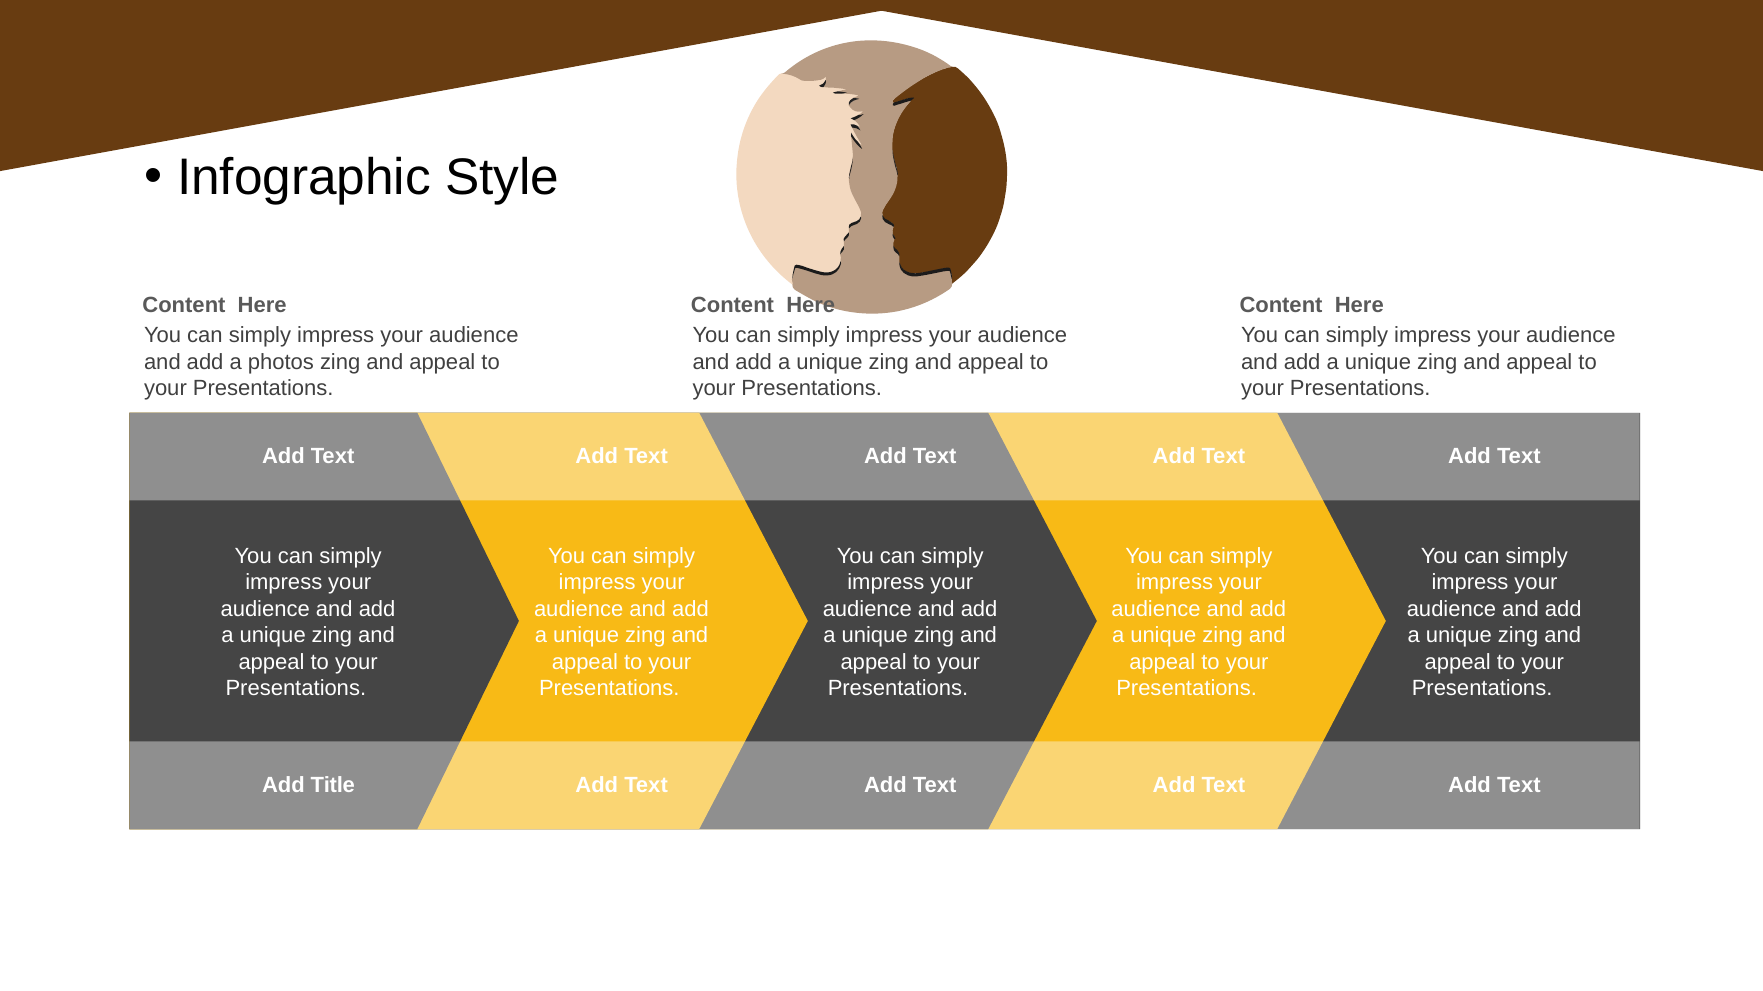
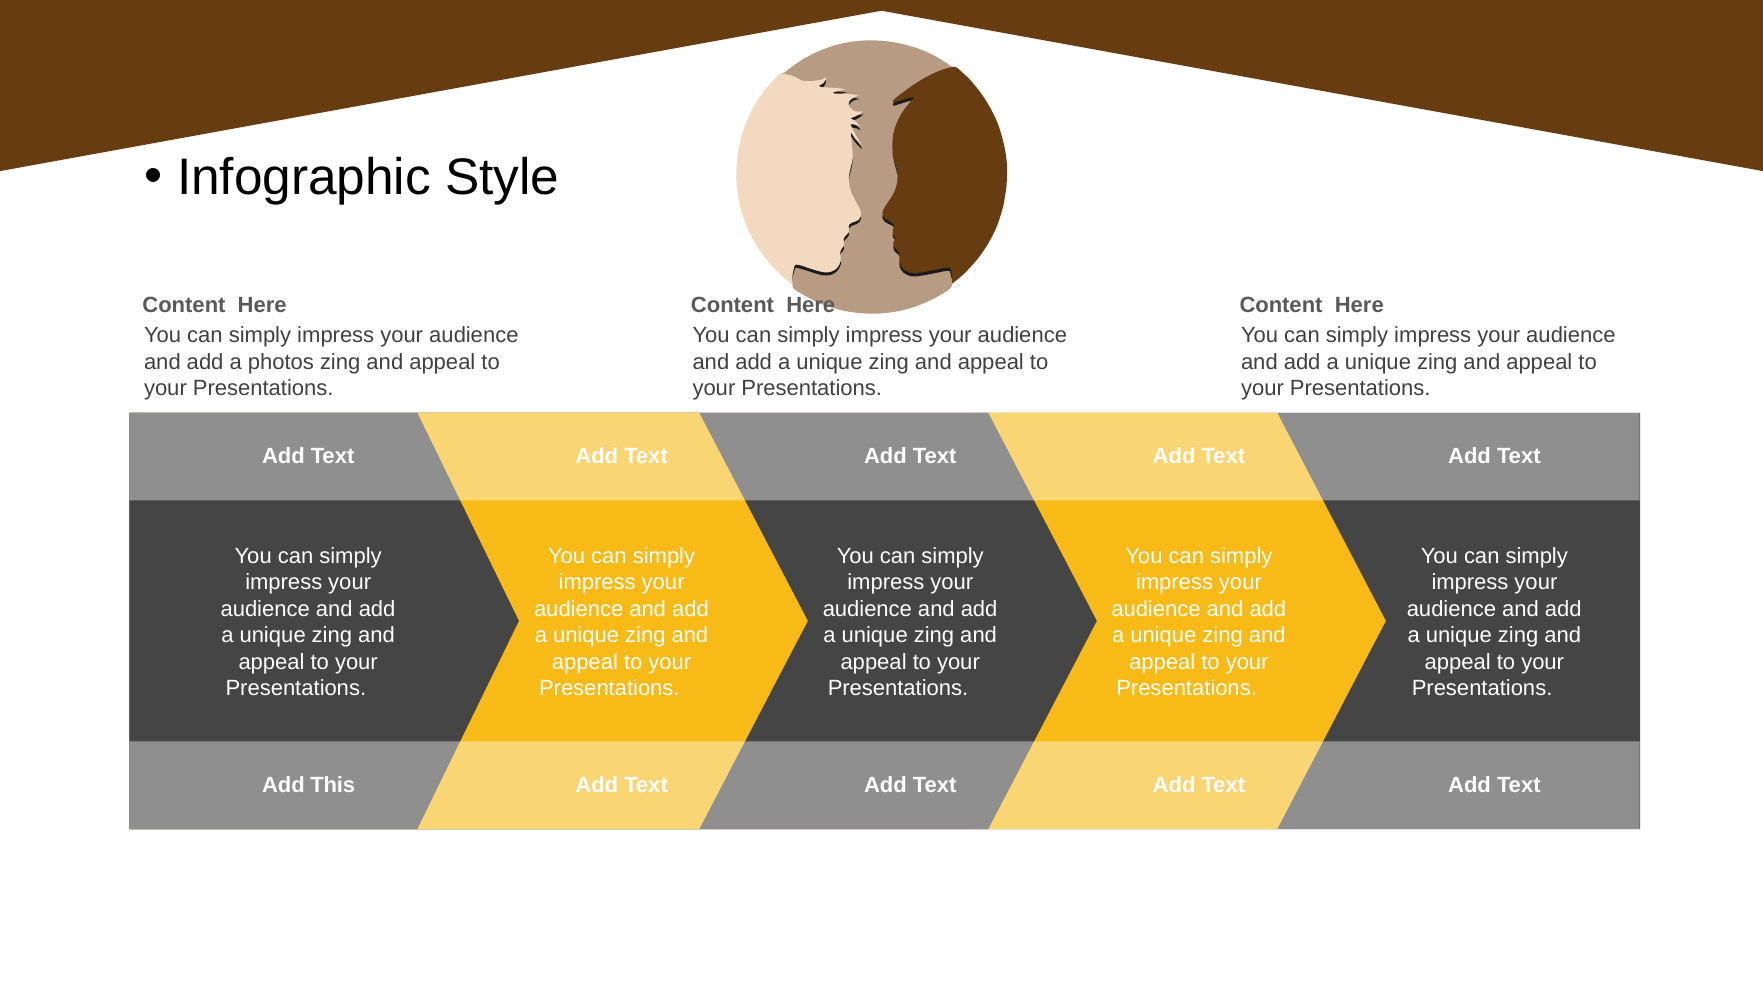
Title: Title -> This (333, 785)
